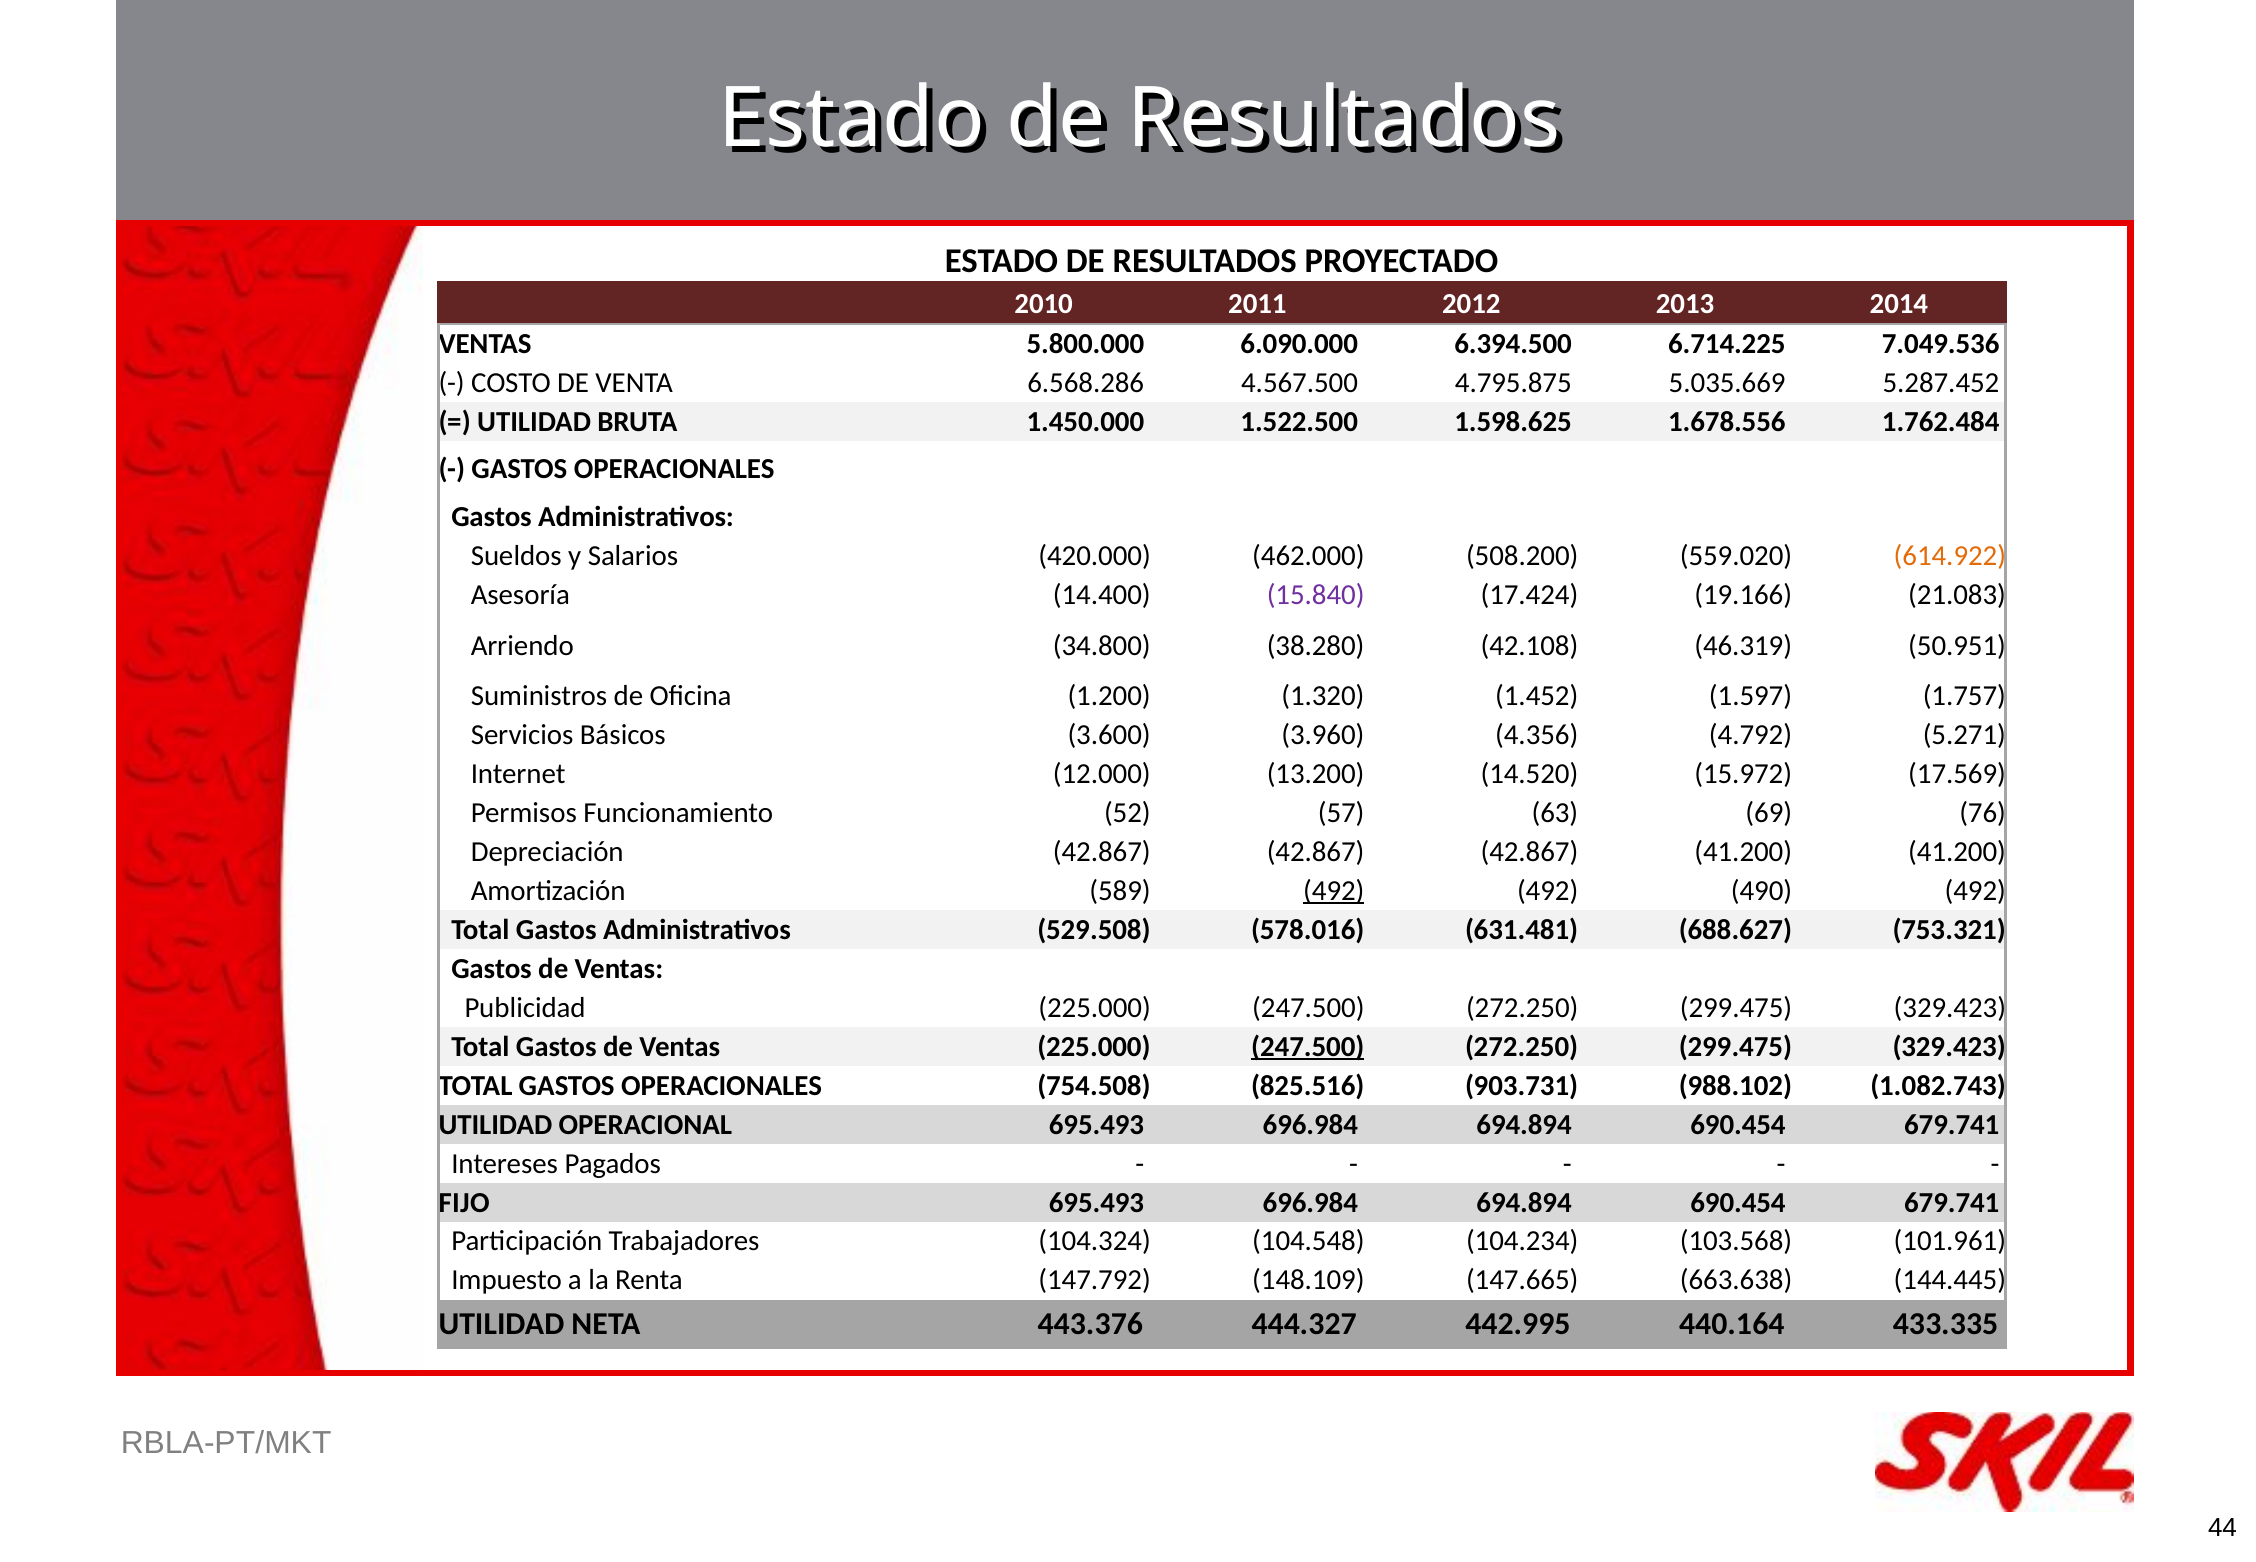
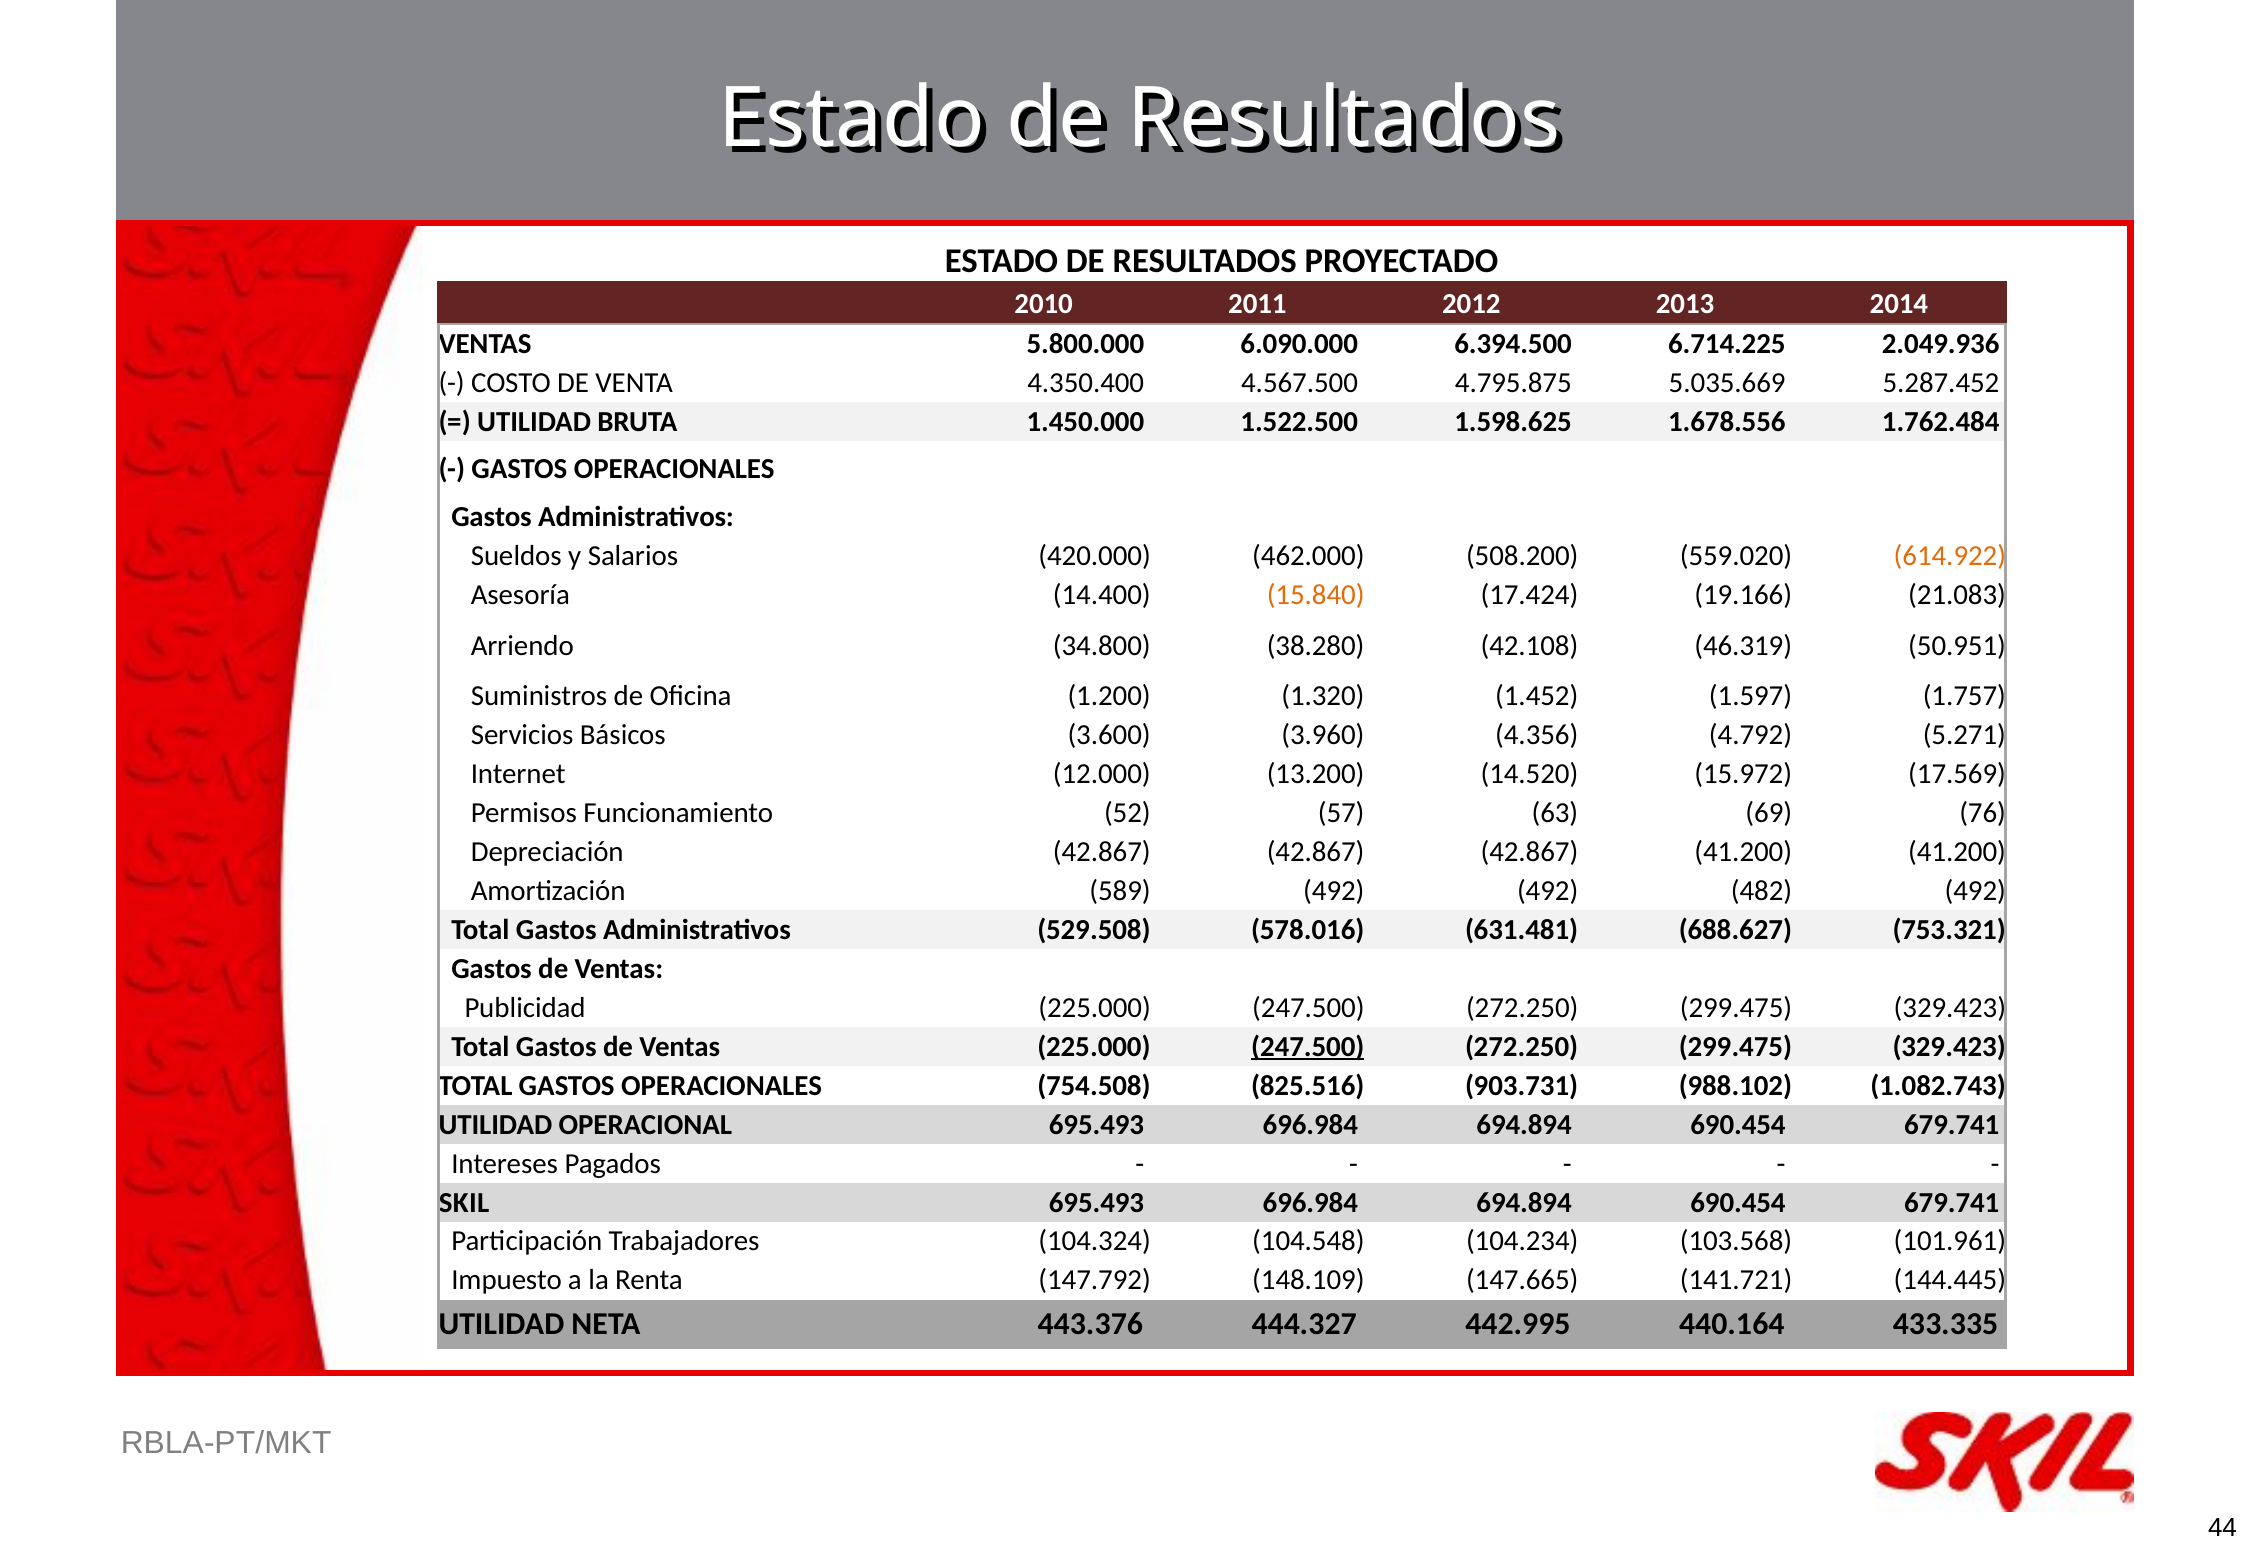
7.049.536: 7.049.536 -> 2.049.936 (1941, 344)
6.568.286: 6.568.286 -> 4.350.400 (1086, 383)
15.840 colour: purple -> orange (1316, 595)
492 underline: present -> none (1334, 891)
490: 490 -> 482 (1762, 891)
FIJO: FIJO -> SKIL (464, 1202)
663.638: 663.638 -> 141.721 (1736, 1280)
